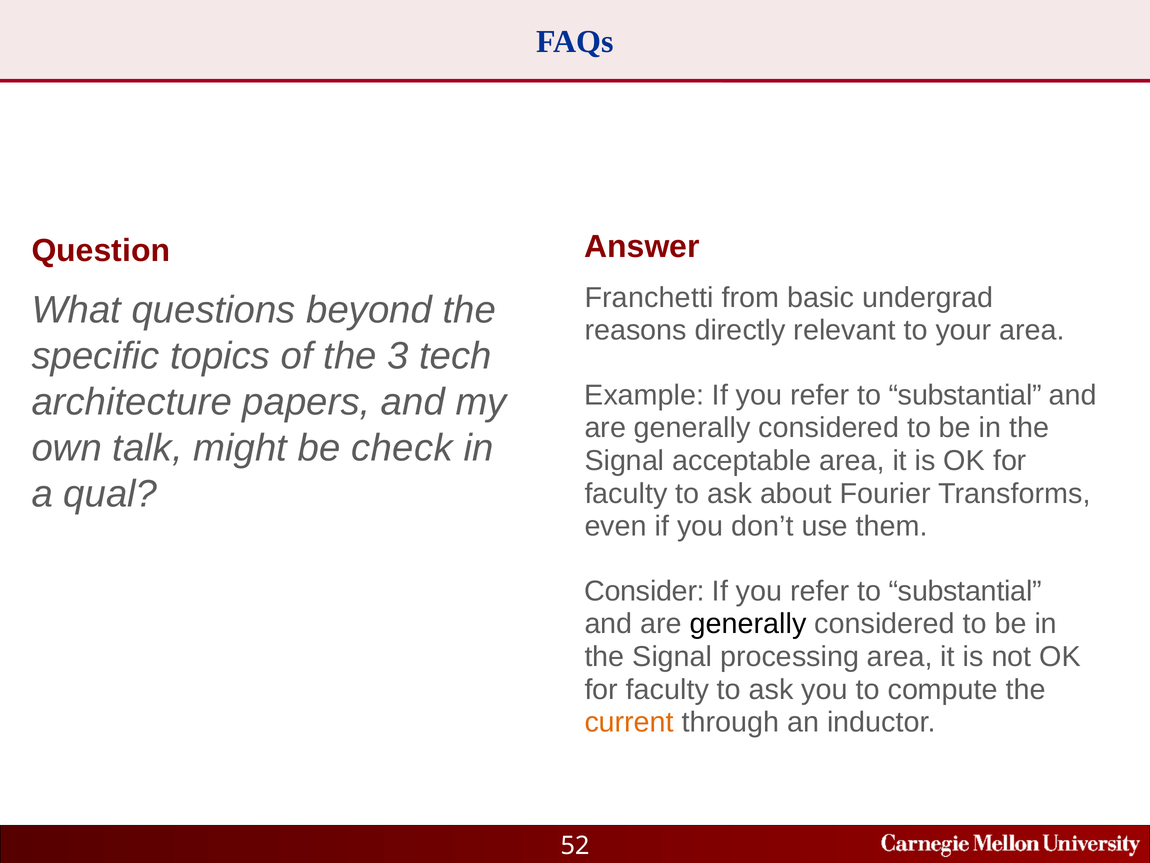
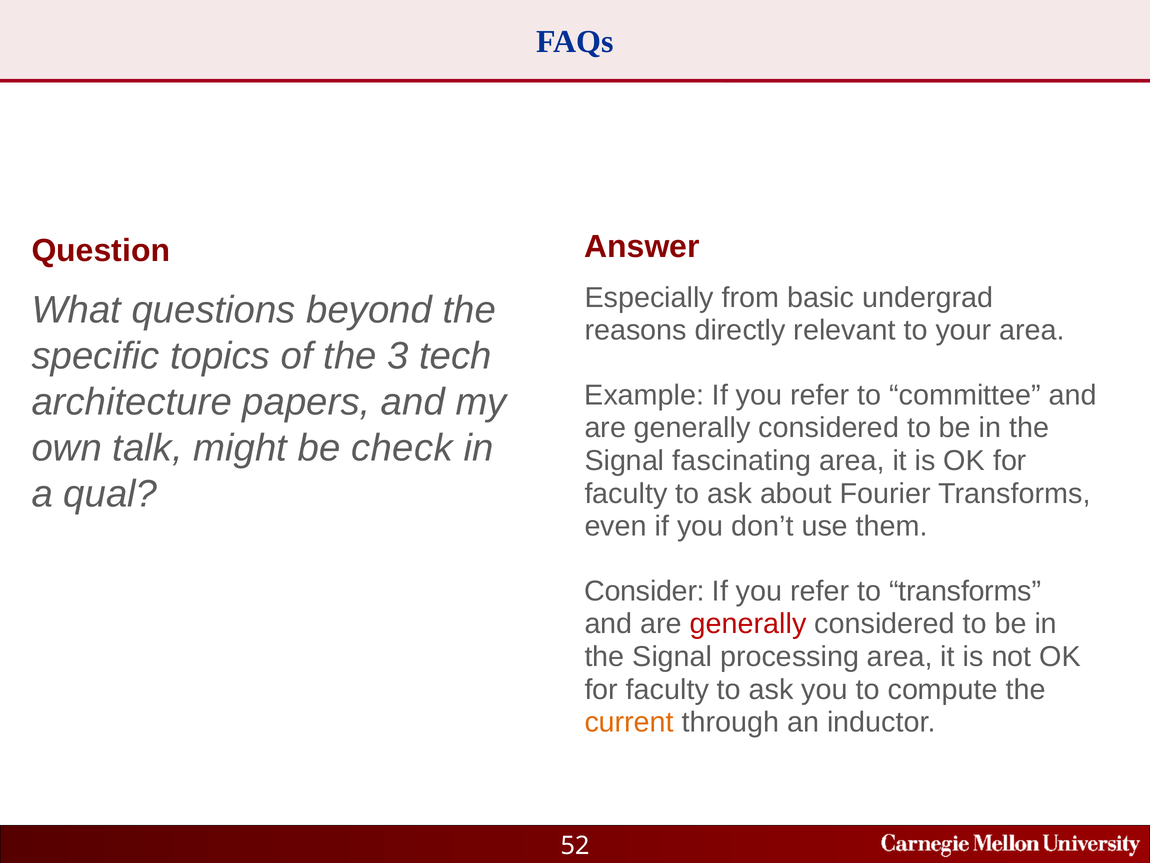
Franchetti: Franchetti -> Especially (649, 297)
substantial: substantial -> committee (965, 395)
acceptable: acceptable -> fascinating (742, 460)
substantial: substantial -> transforms (965, 591)
generally colour: black -> red (748, 624)
